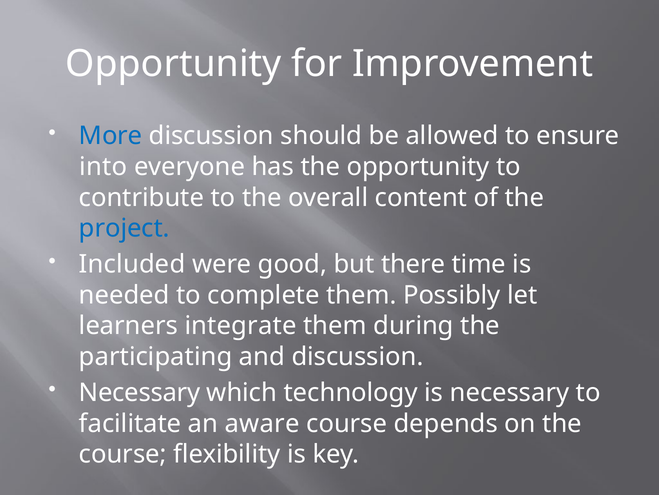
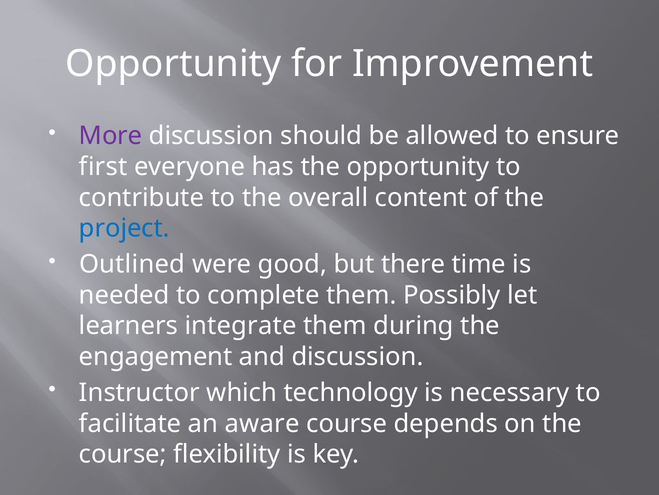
More colour: blue -> purple (111, 136)
into: into -> first (103, 167)
Included: Included -> Outlined (132, 264)
participating: participating -> engagement (156, 356)
Necessary: Necessary -> Instructor (139, 392)
